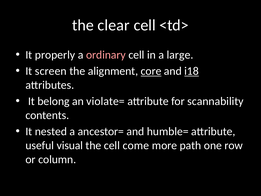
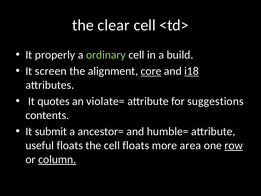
ordinary colour: pink -> light green (106, 55)
large: large -> build (180, 55)
belong: belong -> quotes (54, 101)
scannability: scannability -> suggestions (215, 101)
nested: nested -> submit (51, 131)
useful visual: visual -> floats (70, 145)
cell come: come -> floats (136, 145)
path: path -> area (190, 145)
row underline: none -> present (234, 145)
column underline: none -> present (57, 159)
